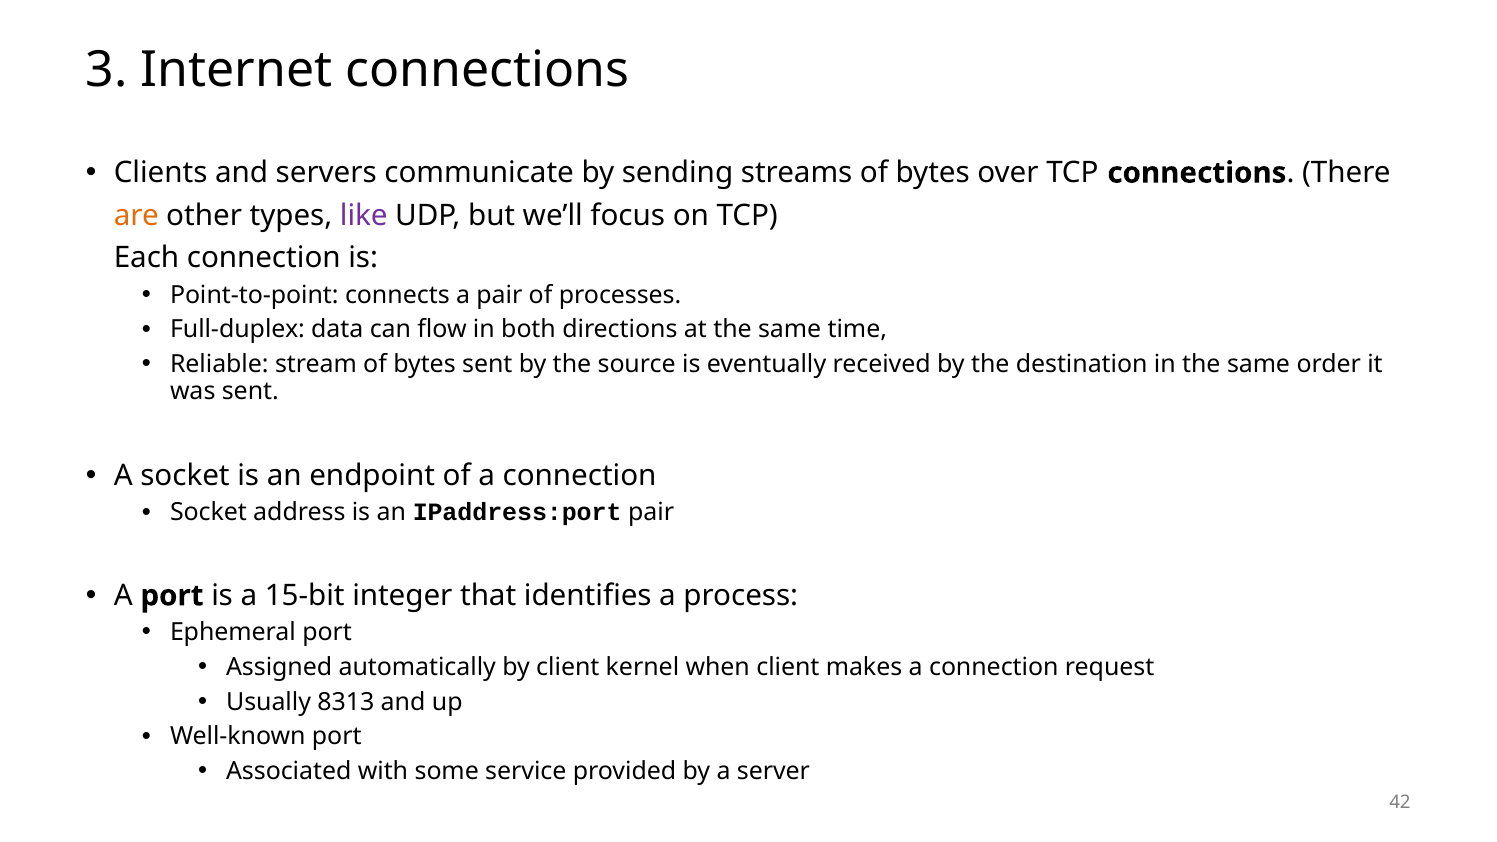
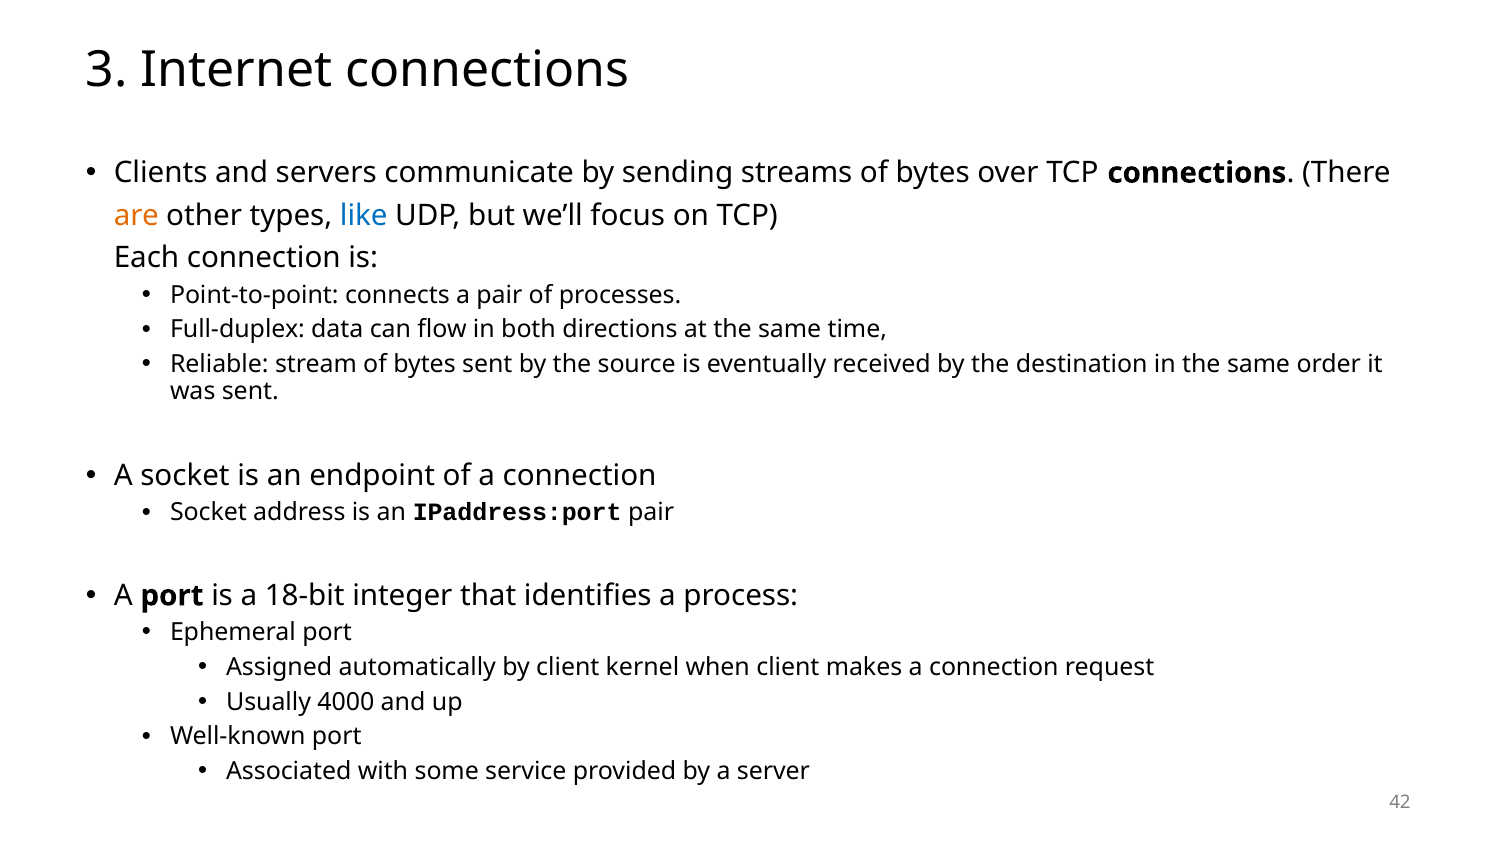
like colour: purple -> blue (364, 215)
15-bit: 15-bit -> 18-bit (305, 596)
8313: 8313 -> 4000 (346, 702)
